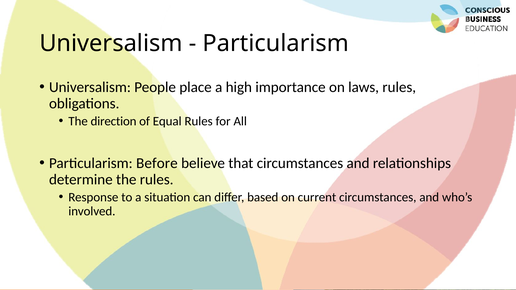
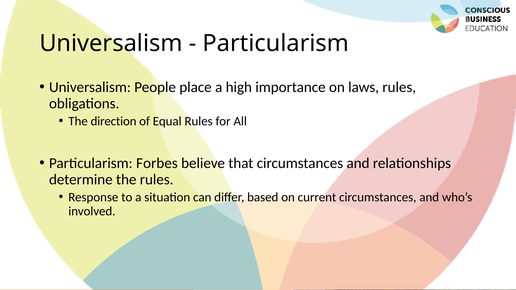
Before: Before -> Forbes (157, 163)
